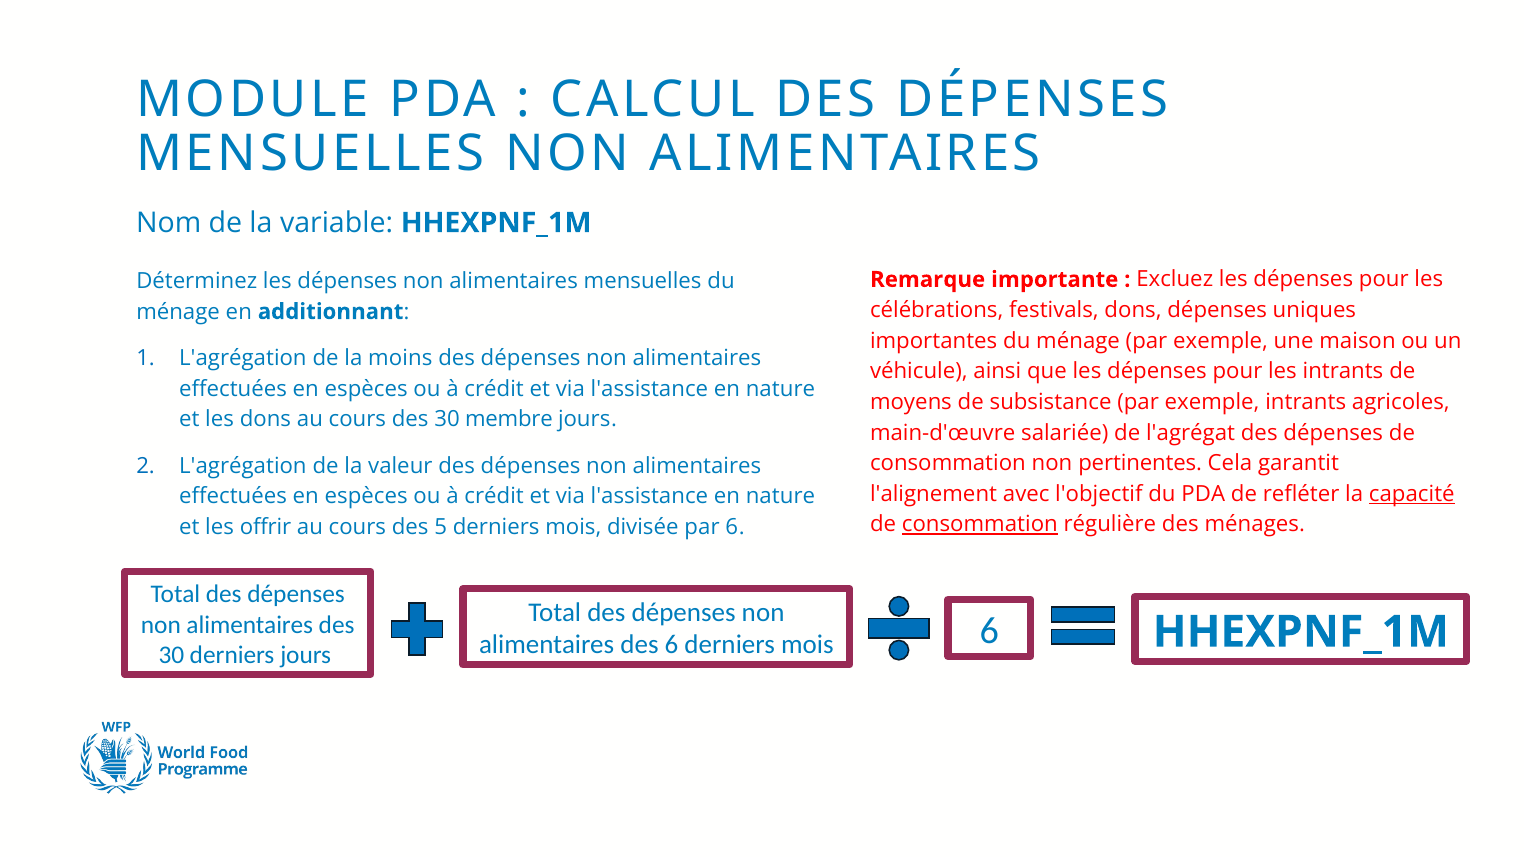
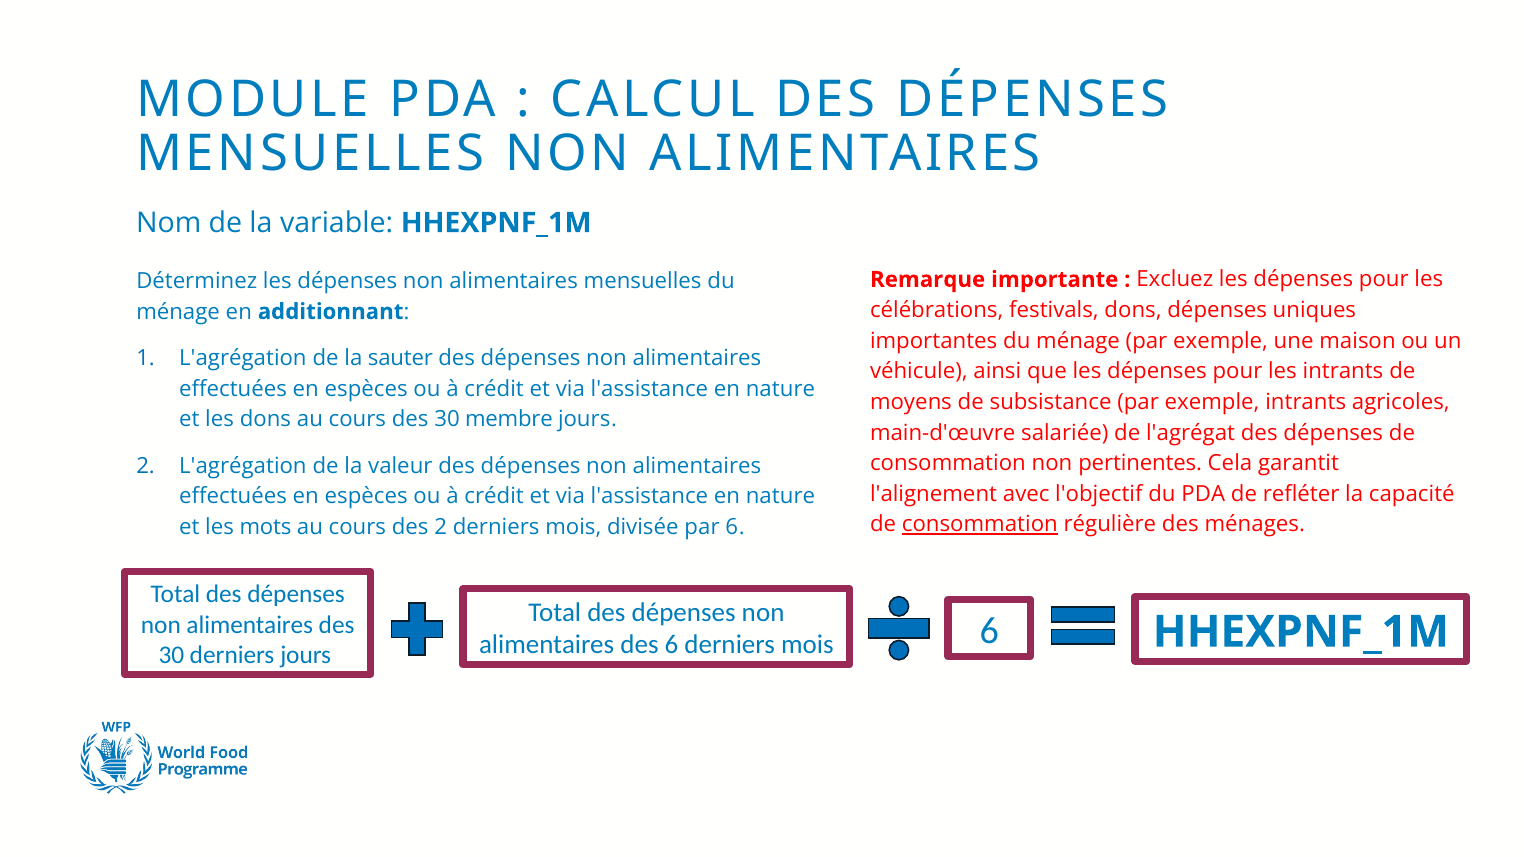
moins: moins -> sauter (400, 358)
capacité underline: present -> none (1412, 494)
offrir: offrir -> mots (265, 527)
des 5: 5 -> 2 (441, 527)
